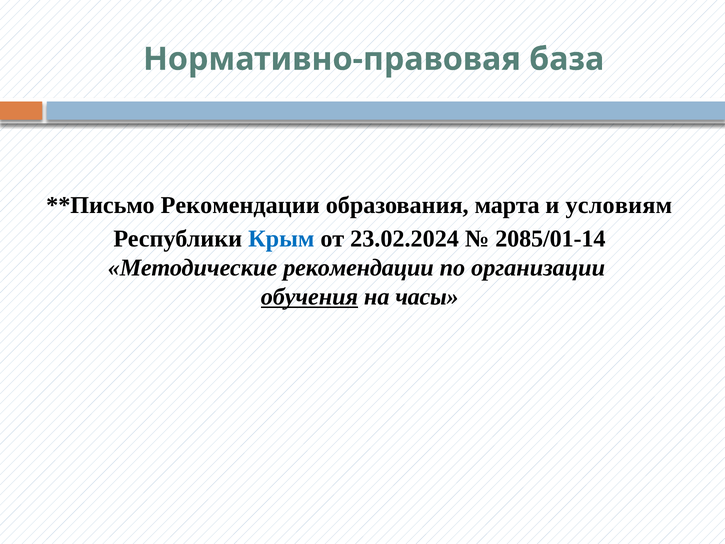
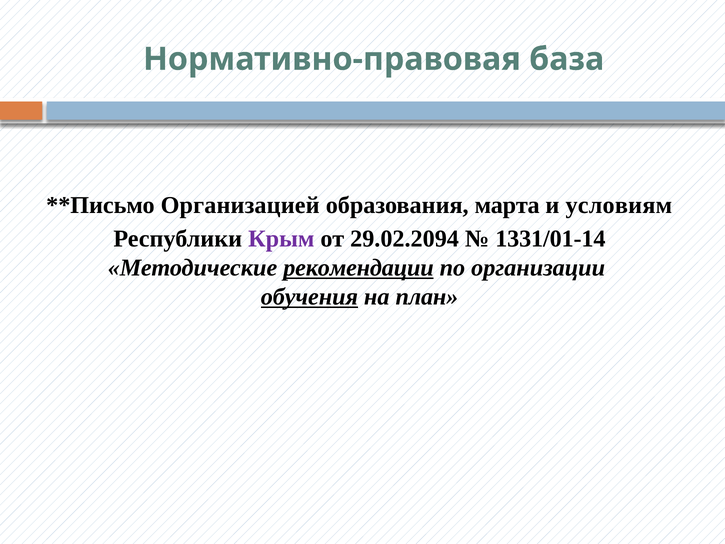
Рекомендации: Рекомендации -> Организацией (240, 205)
Крым colour: blue -> purple (281, 239)
23.02.2024: 23.02.2024 -> 29.02.2094 (405, 239)
2085/01-14: 2085/01-14 -> 1331/01-14 (550, 239)
рекомендации underline: none -> present (359, 268)
часы: часы -> план (427, 297)
